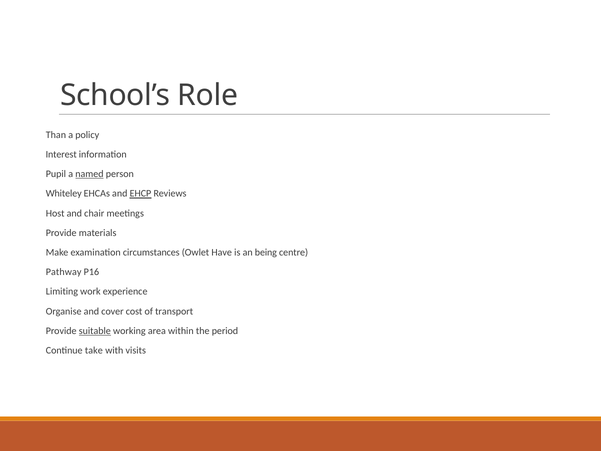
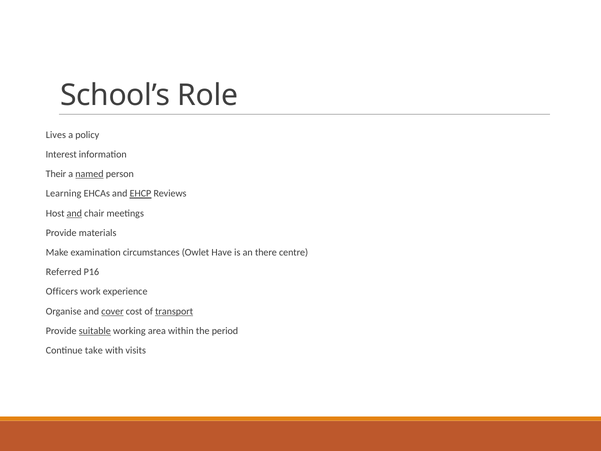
Than: Than -> Lives (56, 135)
Pupil: Pupil -> Their (56, 174)
Whiteley: Whiteley -> Learning (64, 194)
and underline: none -> present (74, 213)
being: being -> there (266, 252)
Pathway: Pathway -> Referred (64, 272)
Limiting: Limiting -> Officers (62, 292)
cover underline: none -> present (112, 311)
transport underline: none -> present (174, 311)
